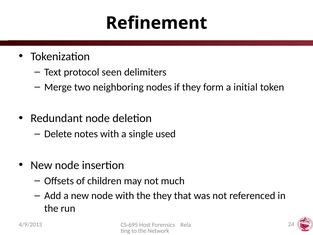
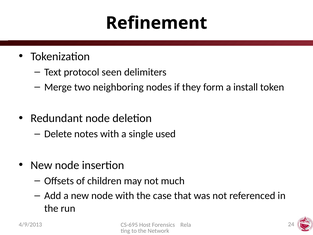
initial: initial -> install (246, 87)
the they: they -> case (162, 196)
